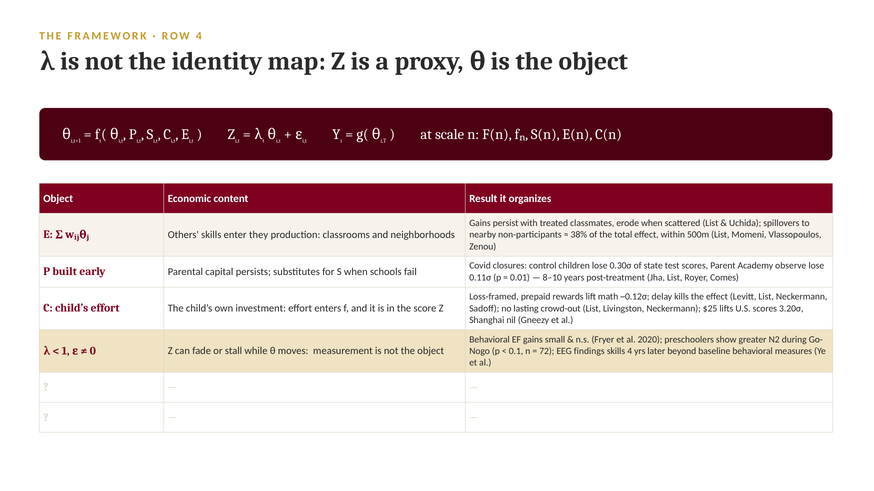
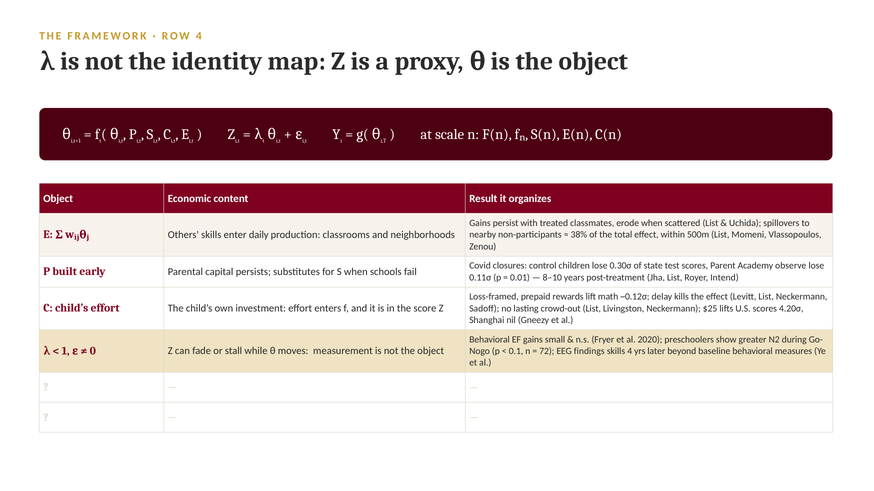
they: they -> daily (259, 235)
Comes: Comes -> Intend (724, 278)
3.20σ: 3.20σ -> 4.20σ (791, 309)
